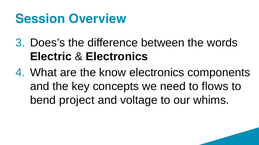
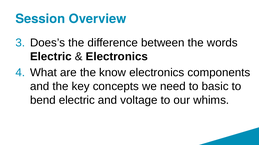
flows: flows -> basic (215, 87)
bend project: project -> electric (77, 101)
